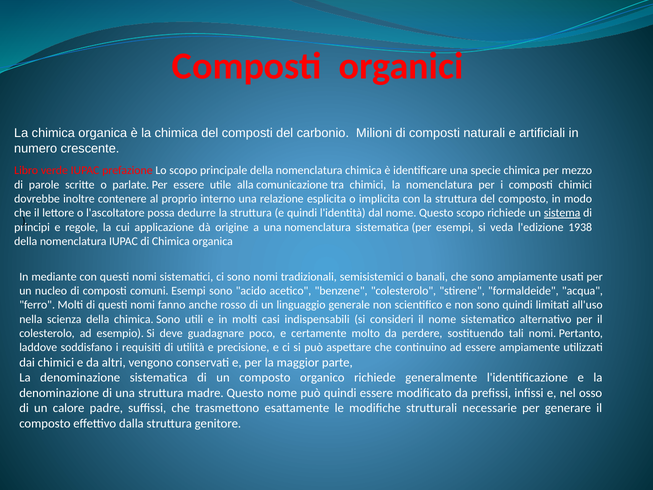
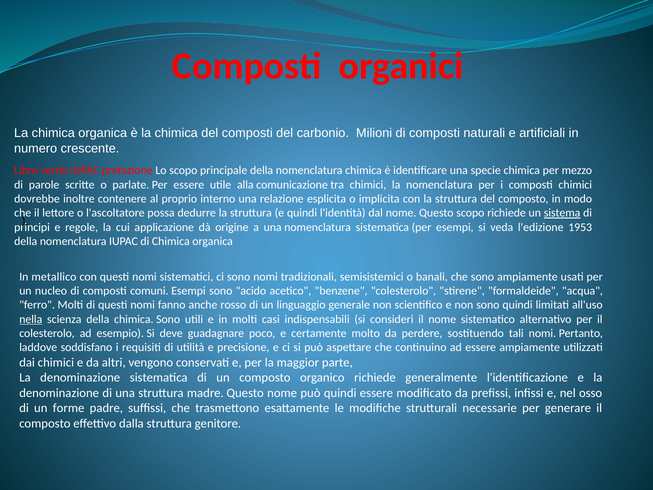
1938: 1938 -> 1953 (580, 227)
mediante: mediante -> metallico (54, 277)
nella underline: none -> present (31, 319)
calore: calore -> forme (69, 408)
